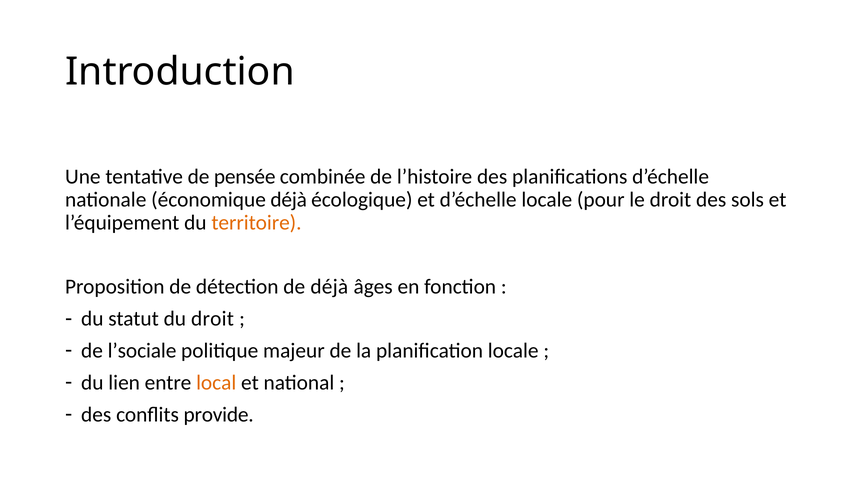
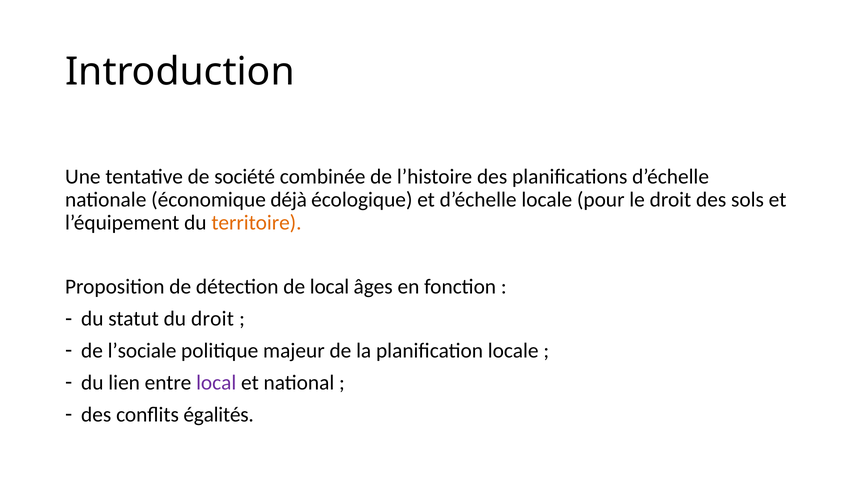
pensée: pensée -> société (245, 177)
de déjà: déjà -> local (330, 287)
local colour: orange -> purple (216, 383)
provide: provide -> égalités (219, 415)
